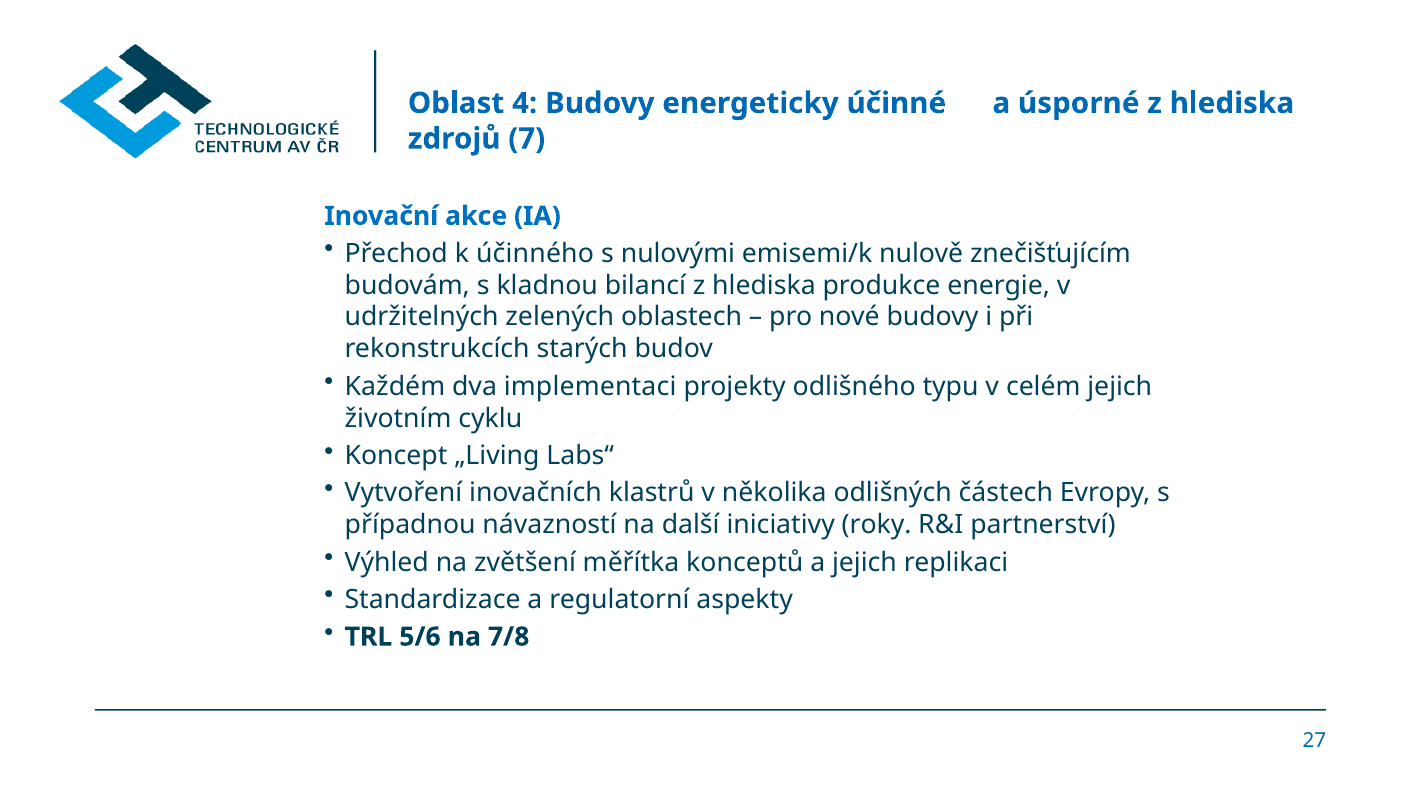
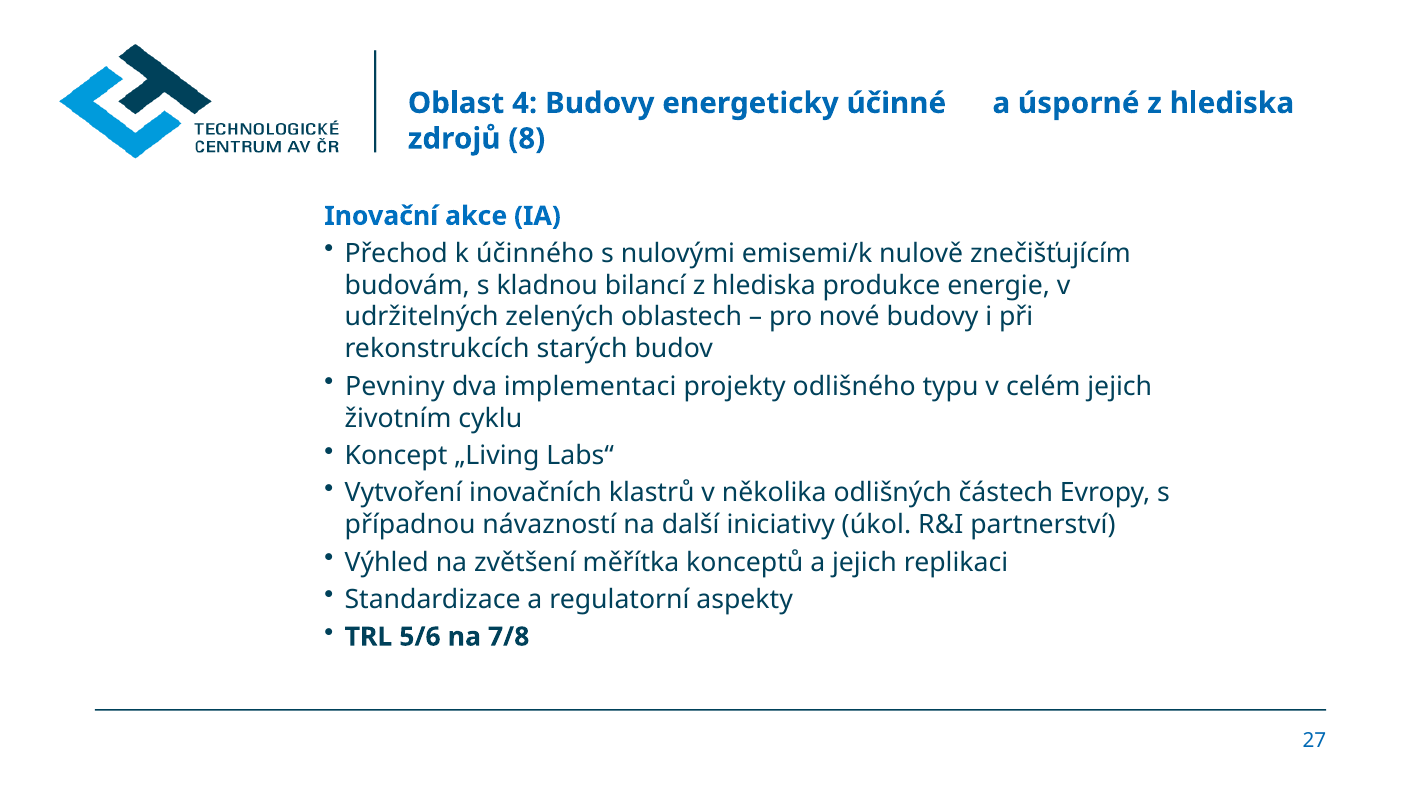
7: 7 -> 8 (527, 139)
Každém: Každém -> Pevniny (395, 387)
roky: roky -> úkol (876, 525)
